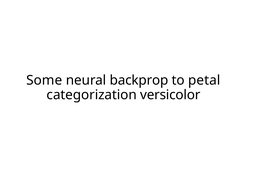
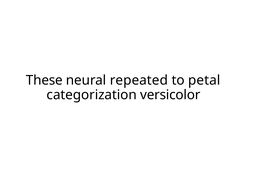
Some: Some -> These (44, 80)
backprop: backprop -> repeated (139, 80)
